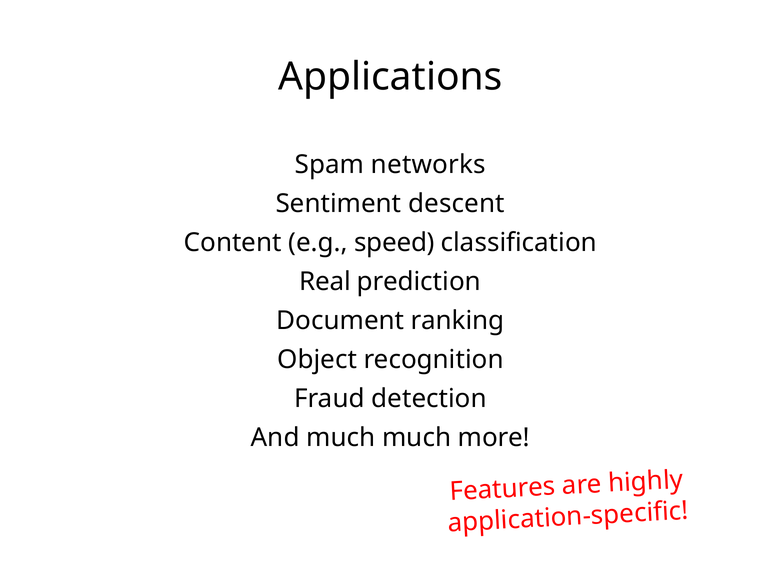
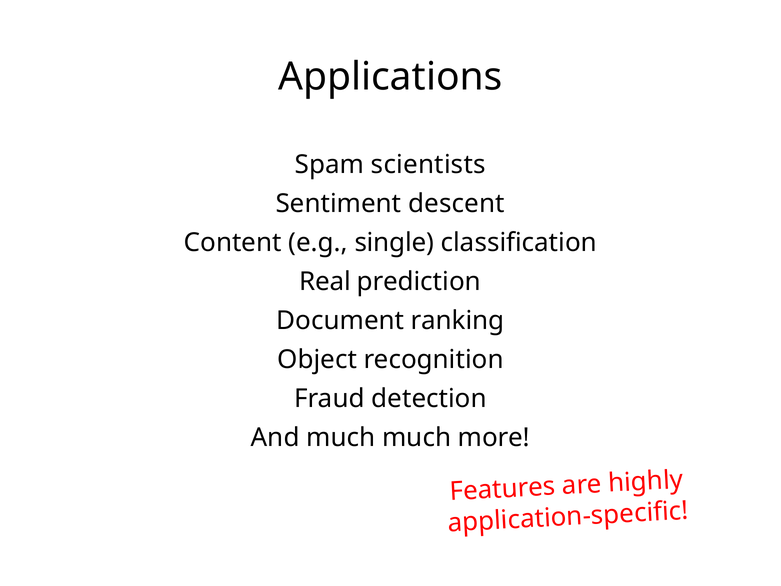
networks: networks -> scientists (428, 164)
speed: speed -> single (394, 242)
